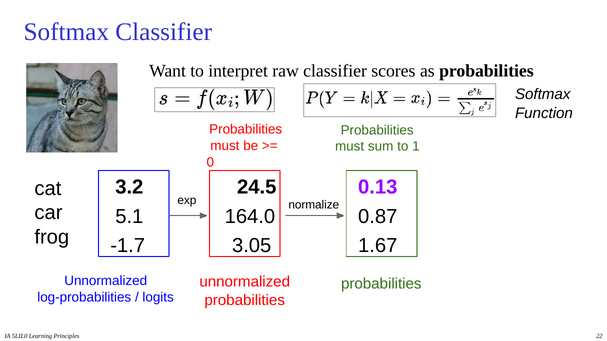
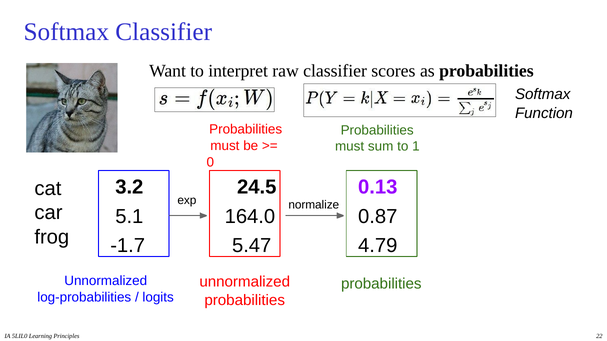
3.05: 3.05 -> 5.47 (252, 246)
1.67: 1.67 -> 4.79 (378, 246)
